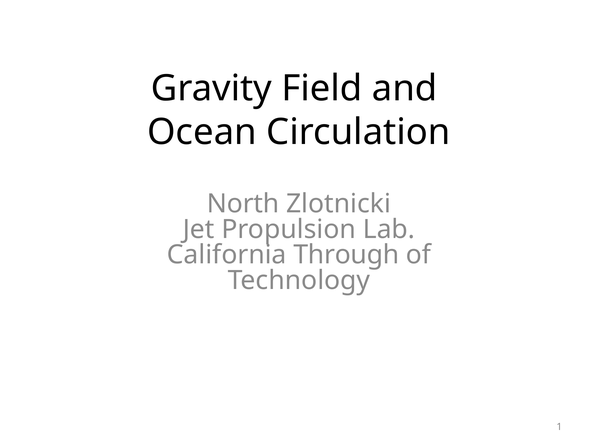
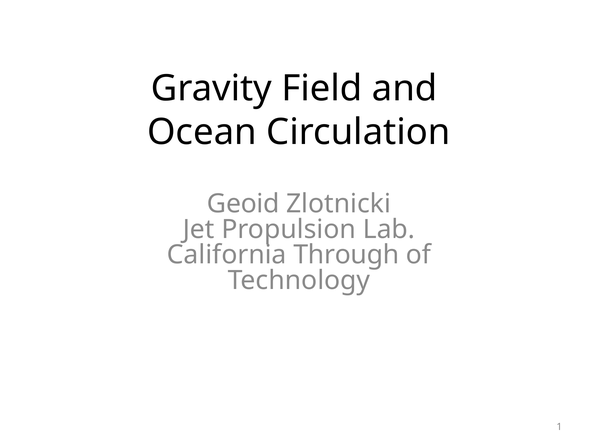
North: North -> Geoid (243, 204)
